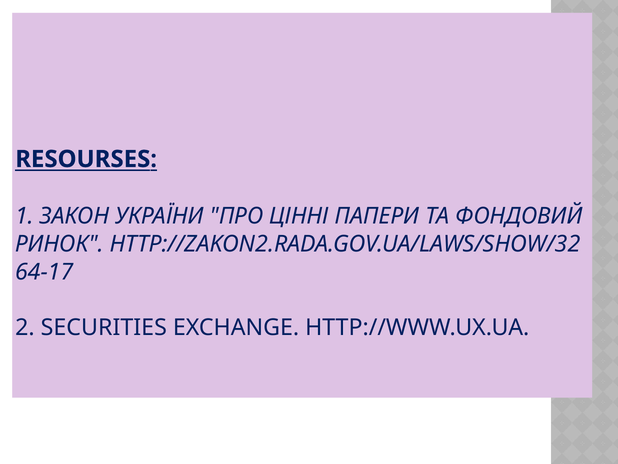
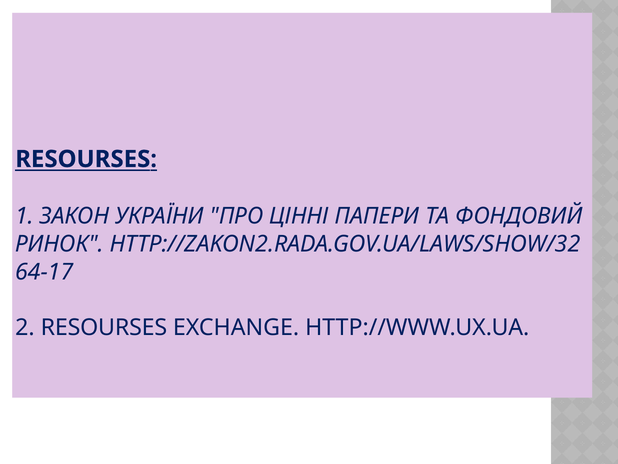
2 SECURITIES: SECURITIES -> RESOURSES (104, 327)
